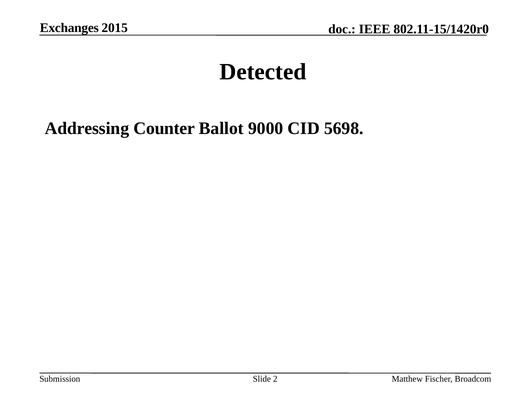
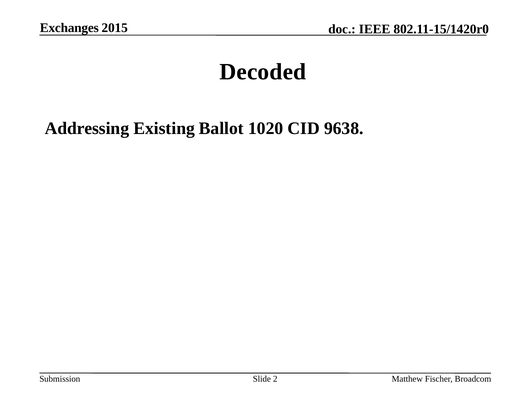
Detected: Detected -> Decoded (263, 72)
Counter: Counter -> Existing (164, 128)
9000: 9000 -> 1020 (266, 128)
5698: 5698 -> 9638 (344, 128)
